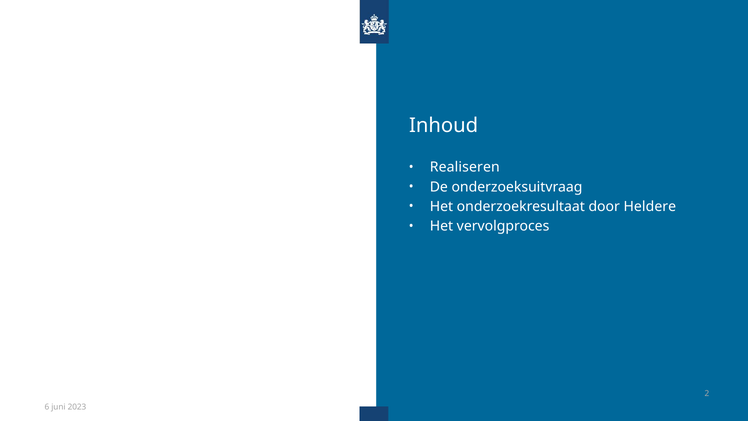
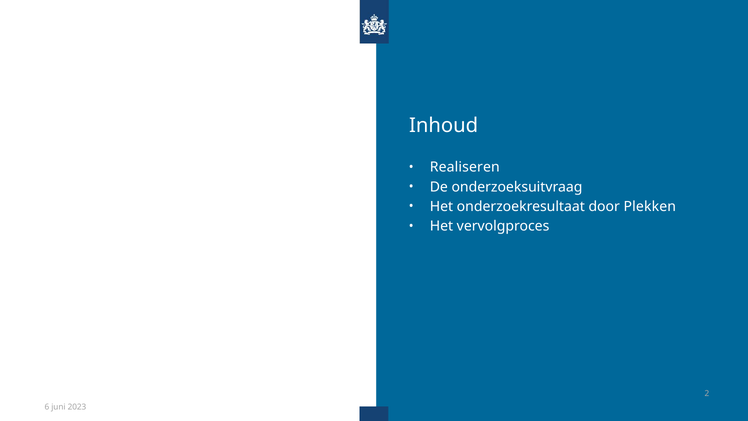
Heldere: Heldere -> Plekken (650, 206)
